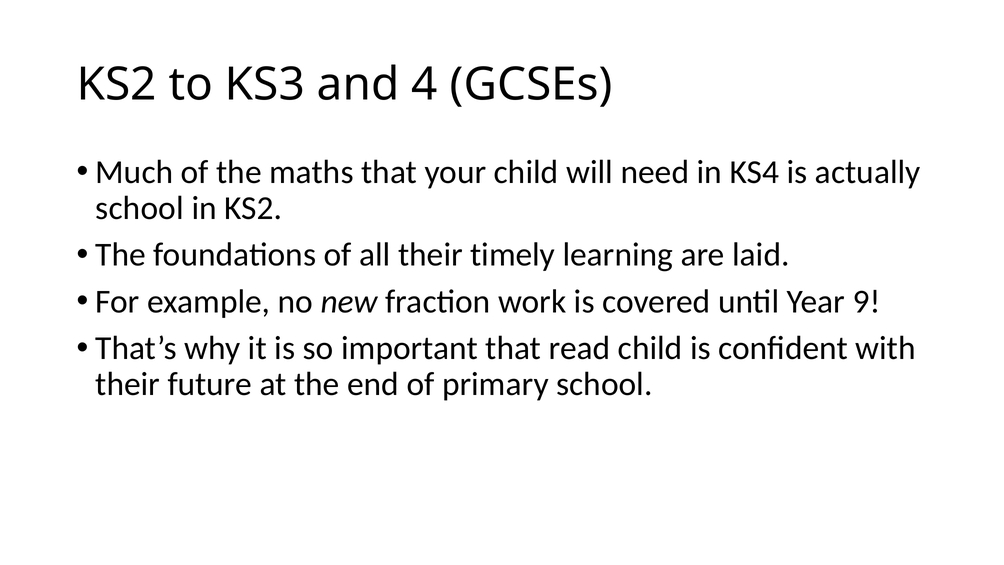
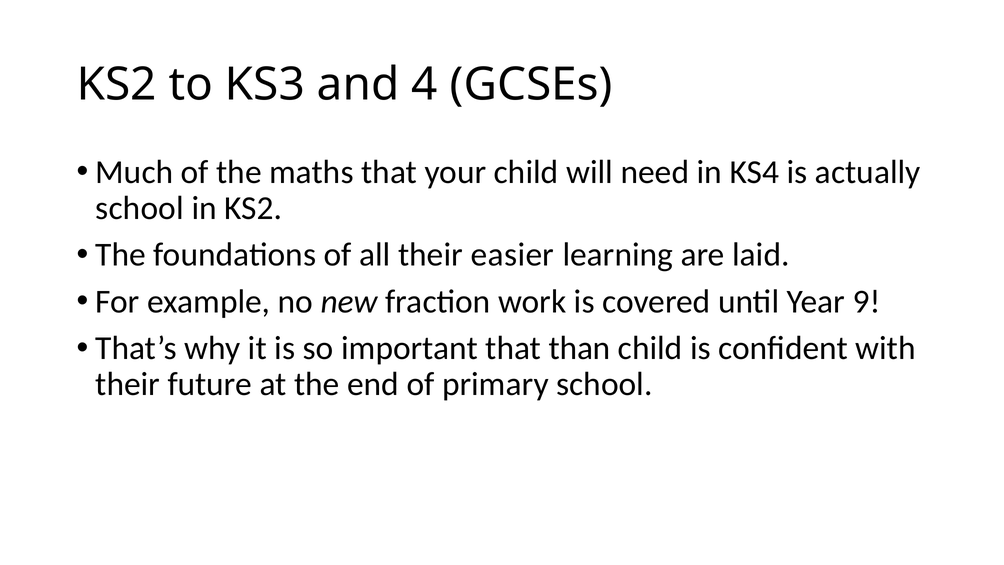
timely: timely -> easier (512, 255)
read: read -> than (580, 348)
